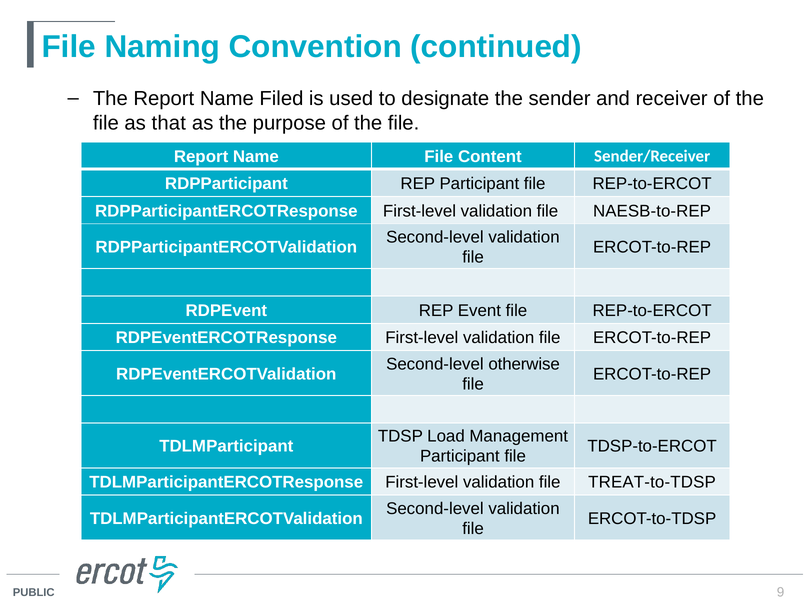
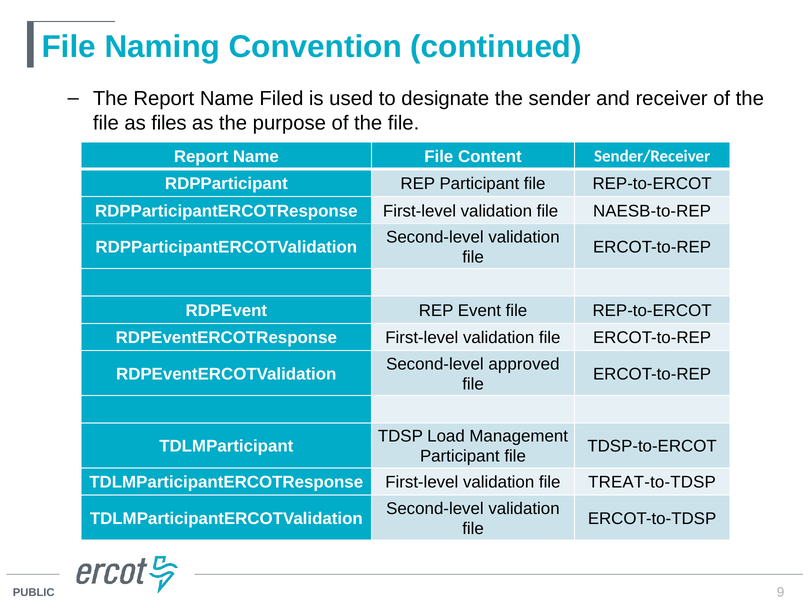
that: that -> files (169, 123)
otherwise: otherwise -> approved (524, 364)
